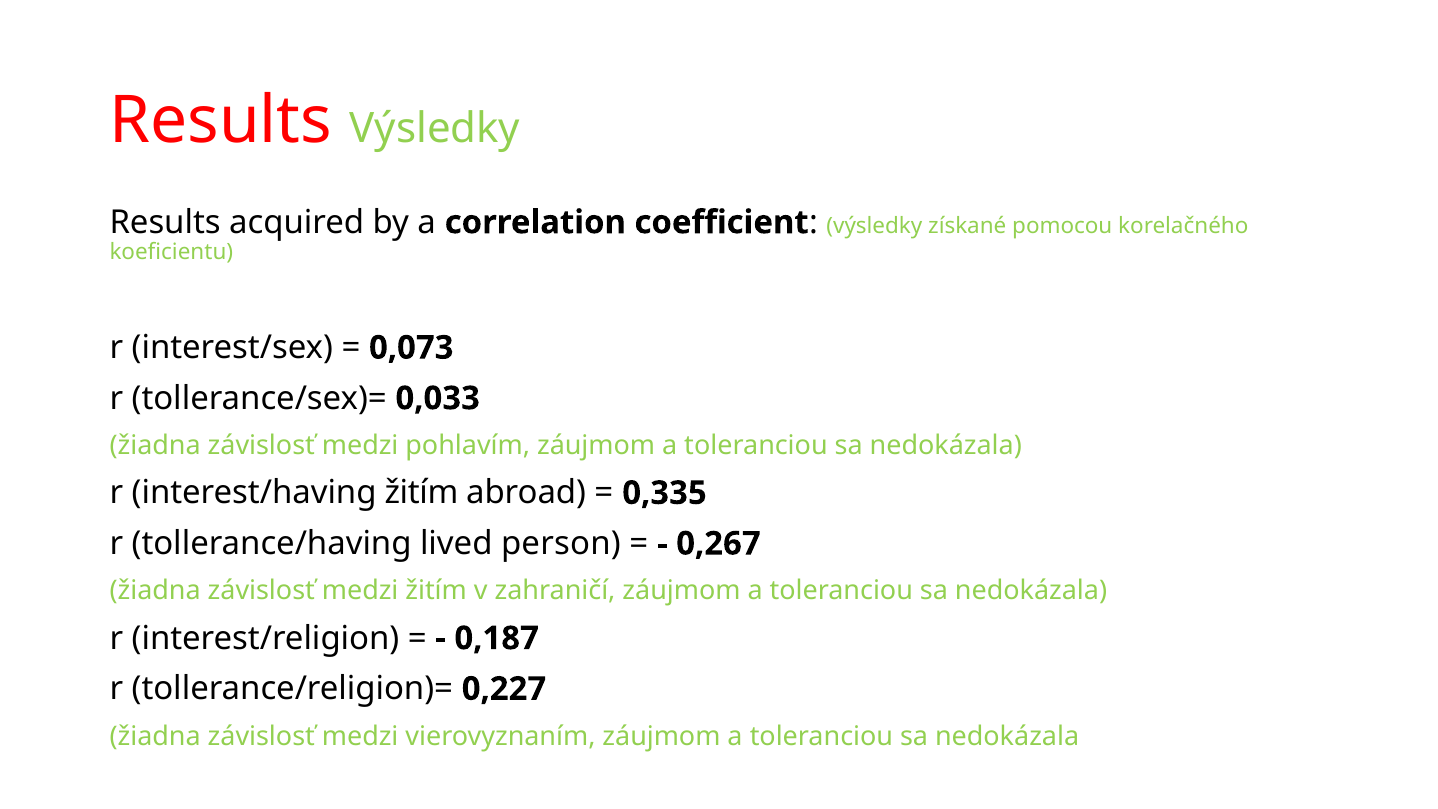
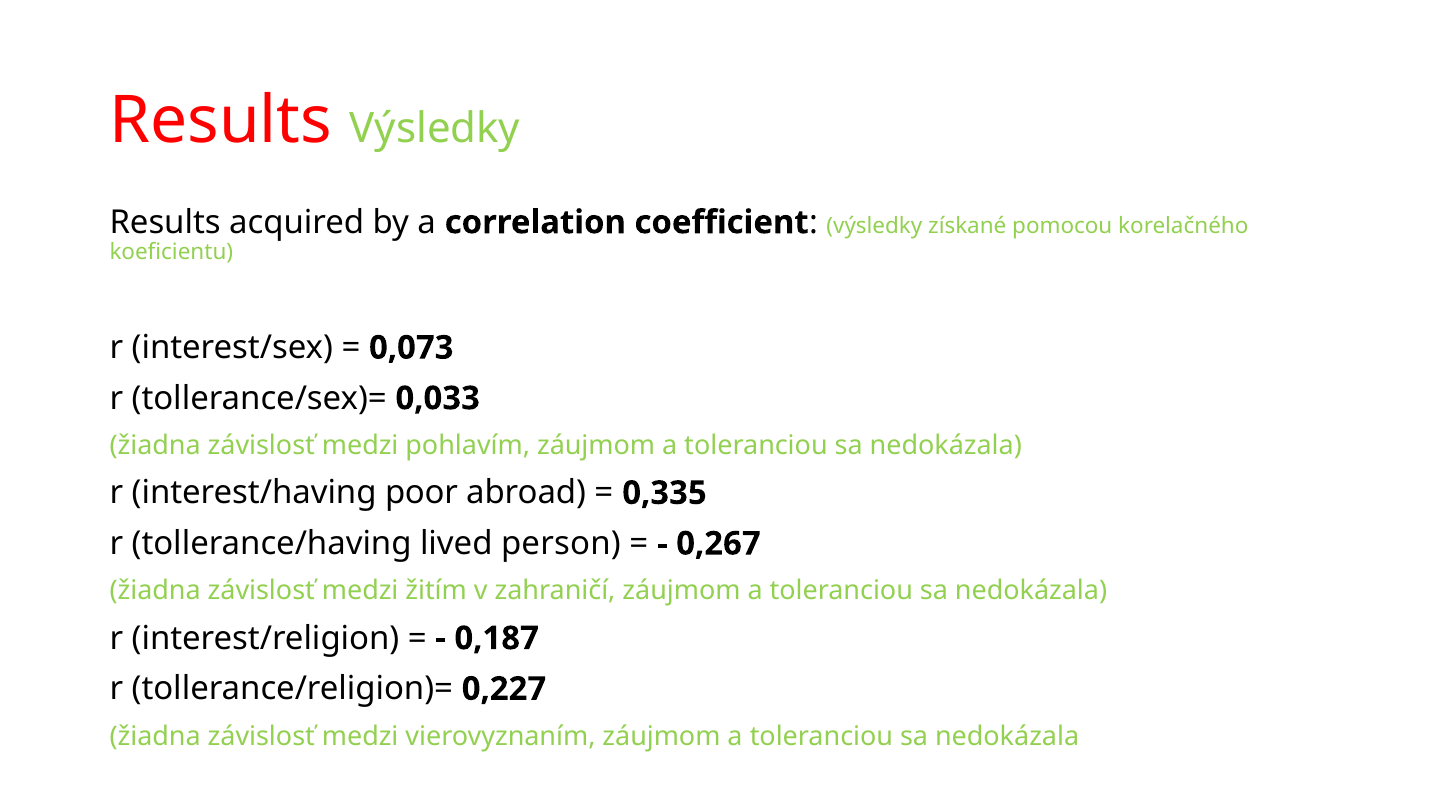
interest/having žitím: žitím -> poor (421, 493)
